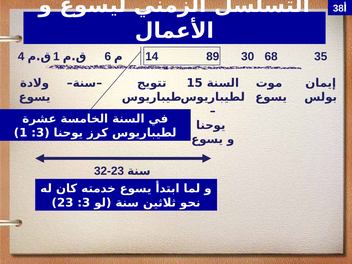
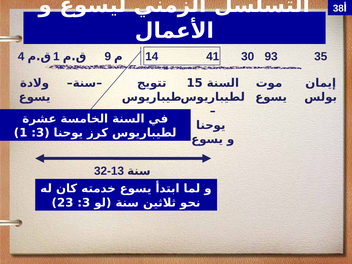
6: 6 -> 9 (108, 57)
89: 89 -> 41 (213, 57)
68: 68 -> 93 (271, 57)
32-23: 32-23 -> 32-13 (109, 171)
